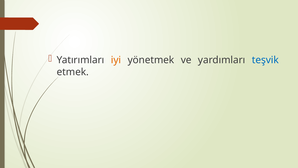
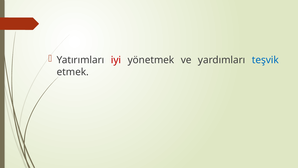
iyi colour: orange -> red (116, 60)
